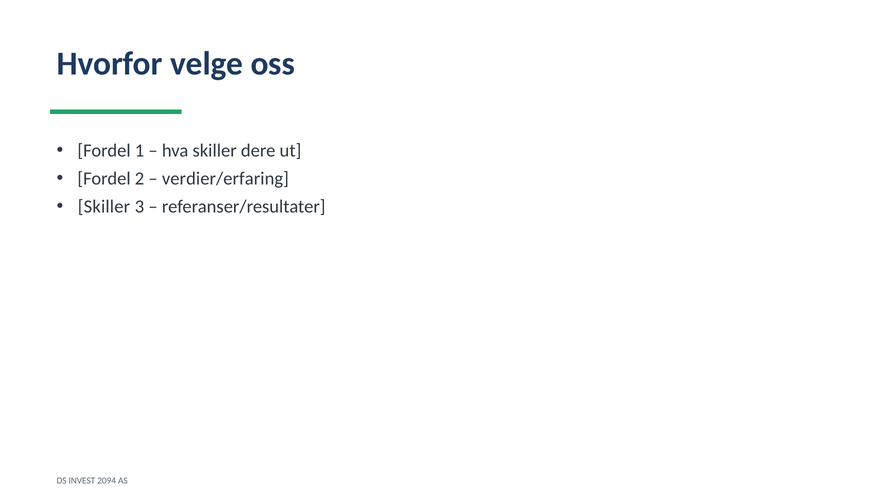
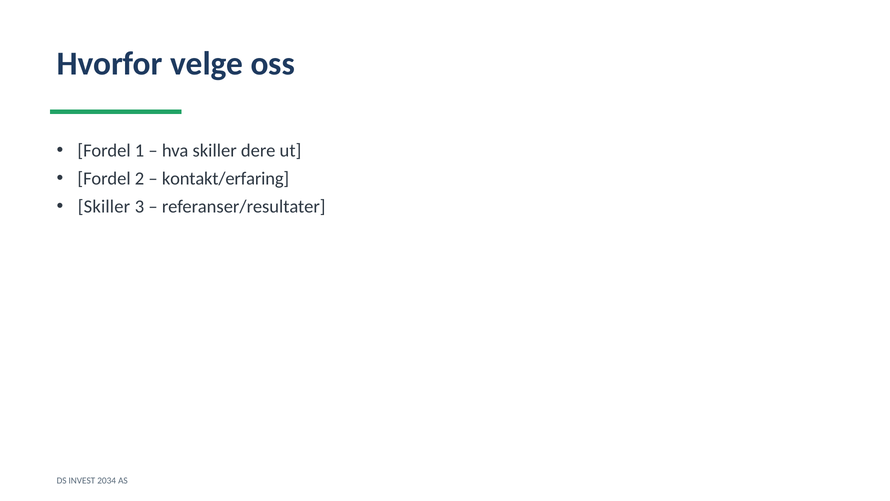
verdier/erfaring: verdier/erfaring -> kontakt/erfaring (226, 179)
2094: 2094 -> 2034 (107, 480)
